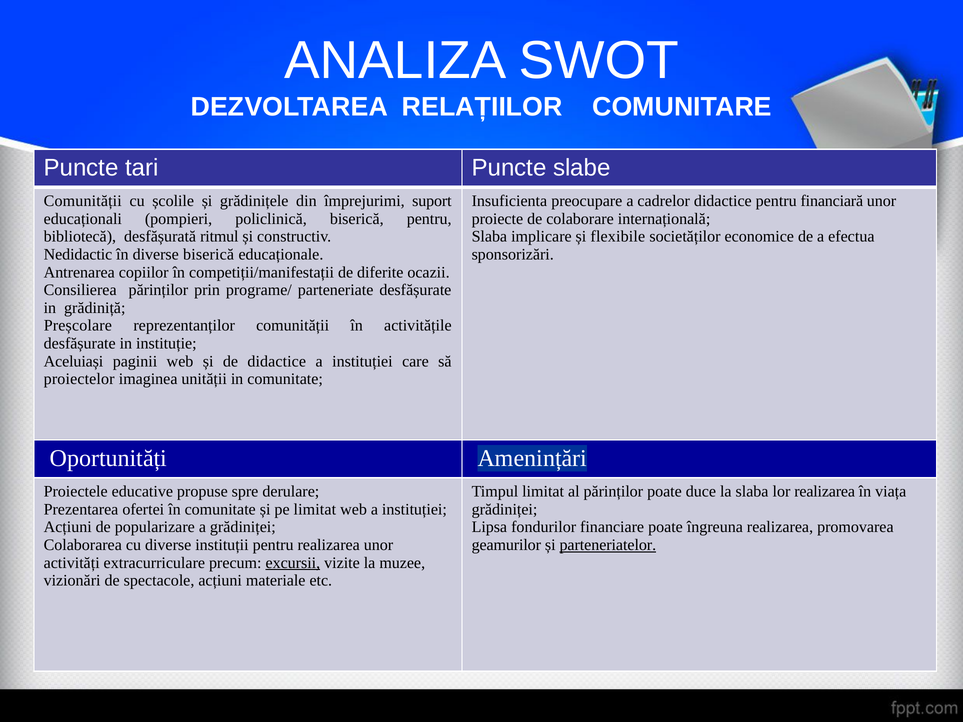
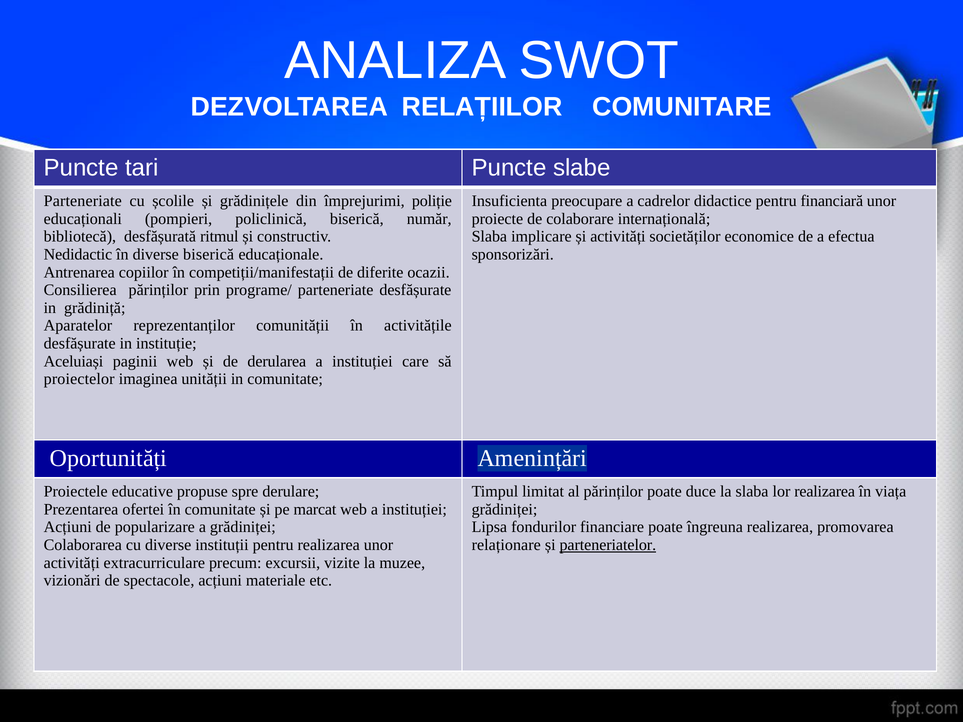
Comunității: Comunității -> Parteneriate (83, 201)
suport: suport -> poliție (432, 201)
biserică pentru: pentru -> număr (429, 219)
și flexibile: flexibile -> activități (618, 237)
Preșcolare: Preșcolare -> Aparatelor (78, 326)
de didactice: didactice -> derularea (277, 361)
pe limitat: limitat -> marcat (315, 510)
geamurilor: geamurilor -> relaționare (506, 545)
excursii underline: present -> none (293, 563)
